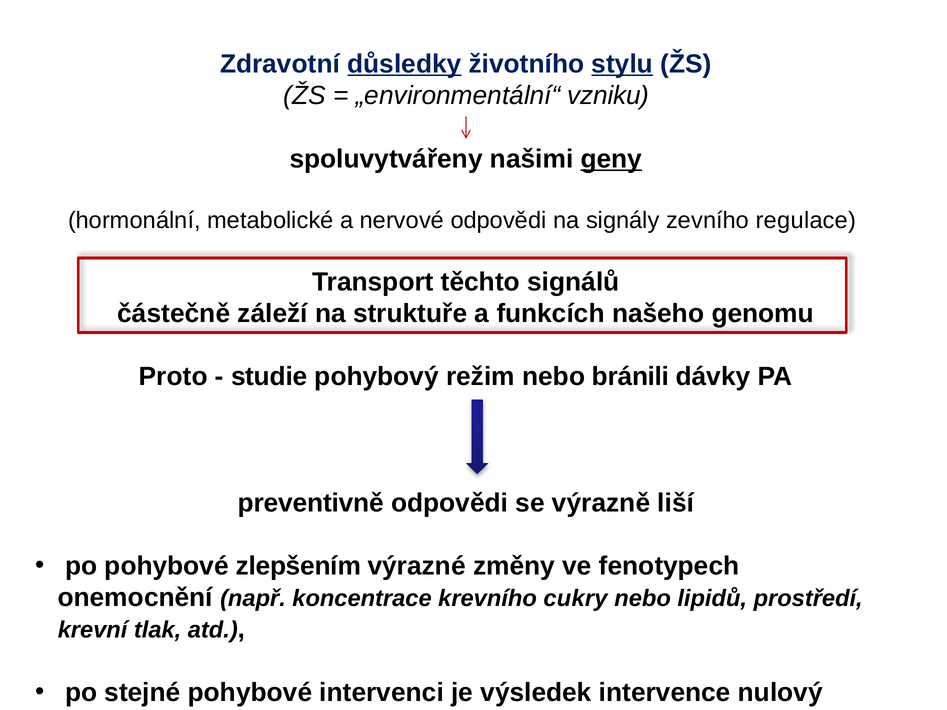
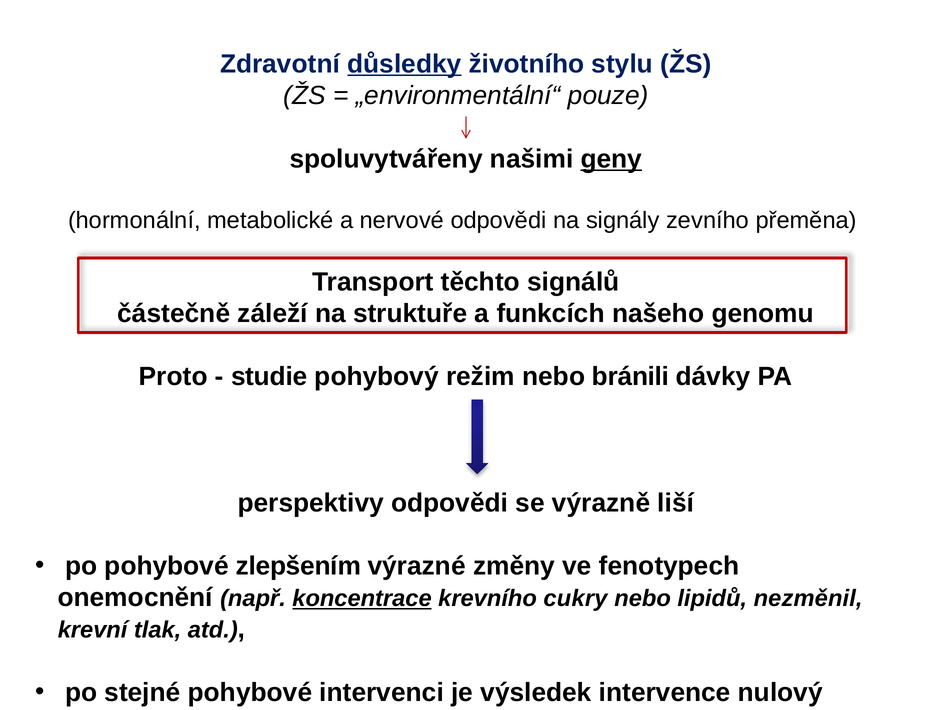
stylu underline: present -> none (622, 64)
vzniku: vzniku -> pouze (608, 96)
regulace: regulace -> přeměna (806, 220)
preventivně: preventivně -> perspektivy (311, 503)
koncentrace underline: none -> present (362, 599)
prostředí: prostředí -> nezměnil (808, 599)
